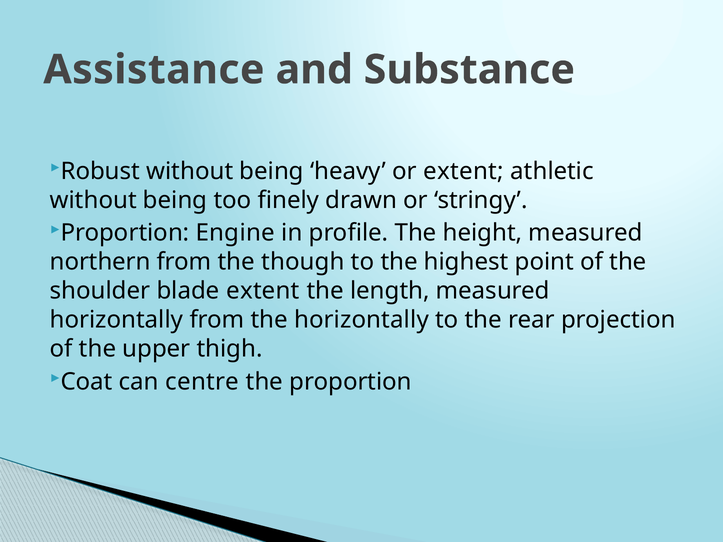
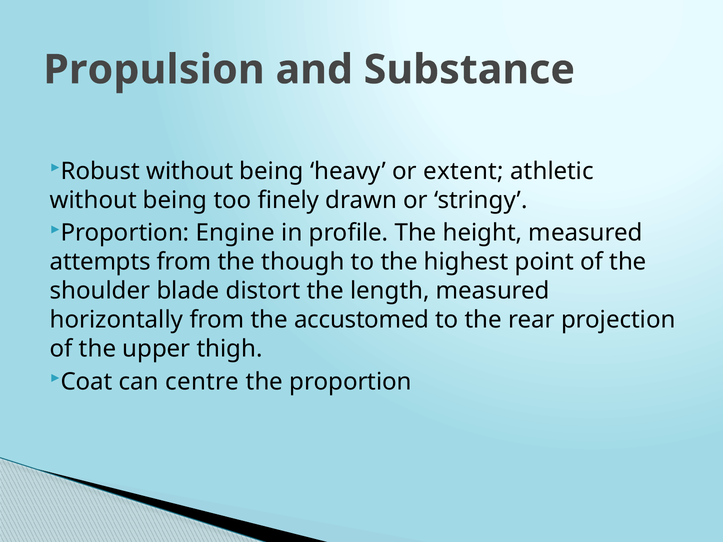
Assistance: Assistance -> Propulsion (154, 70)
northern: northern -> attempts (100, 262)
blade extent: extent -> distort (263, 291)
the horizontally: horizontally -> accustomed (362, 320)
